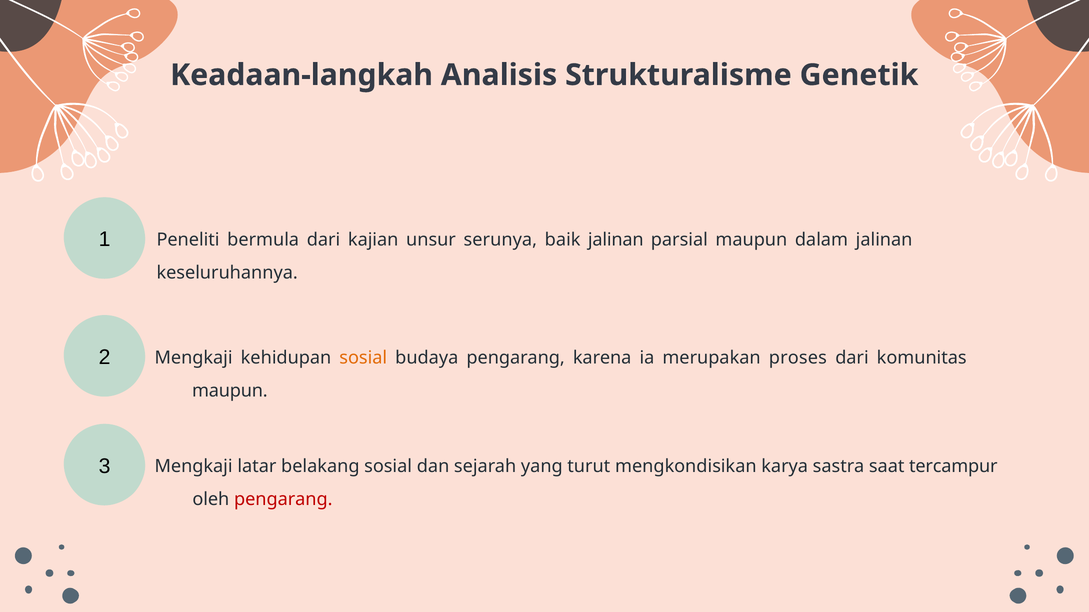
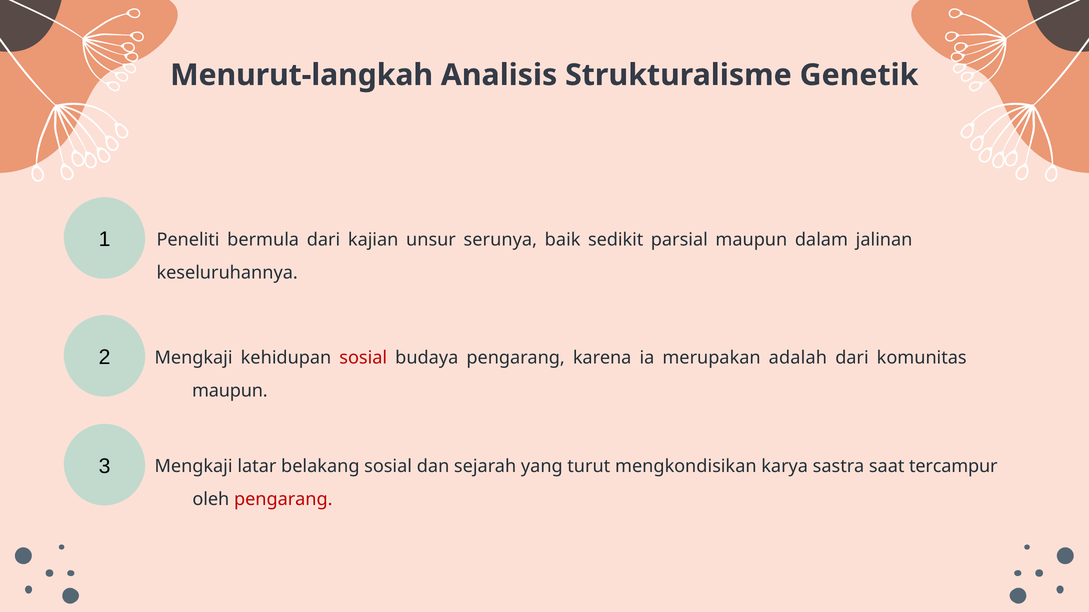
Keadaan-langkah: Keadaan-langkah -> Menurut-langkah (302, 75)
baik jalinan: jalinan -> sedikit (616, 240)
sosial colour: orange -> red (363, 358)
proses: proses -> adalah (798, 358)
